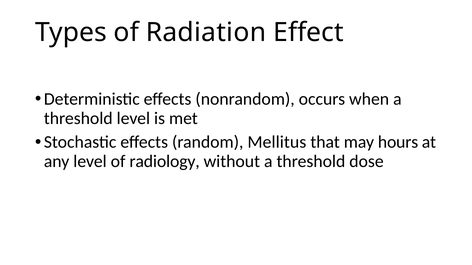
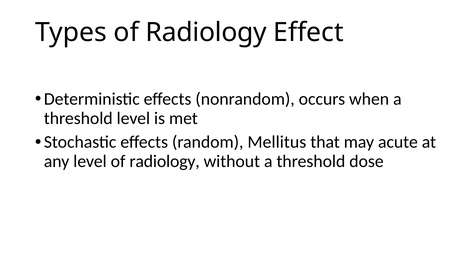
Types of Radiation: Radiation -> Radiology (206, 33)
hours: hours -> acute (398, 142)
